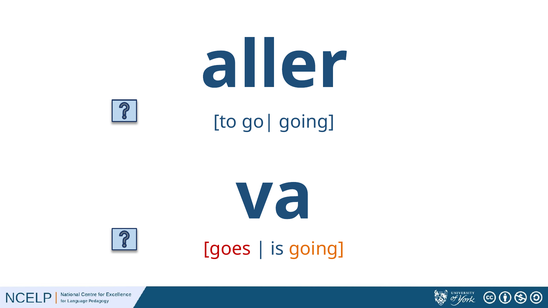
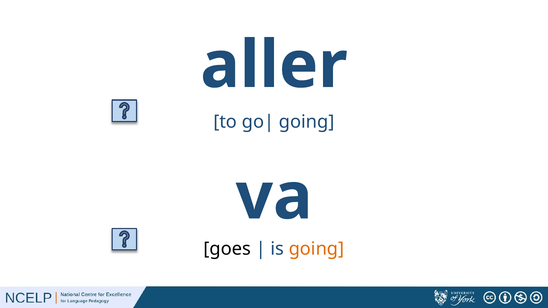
goes colour: red -> black (227, 249)
